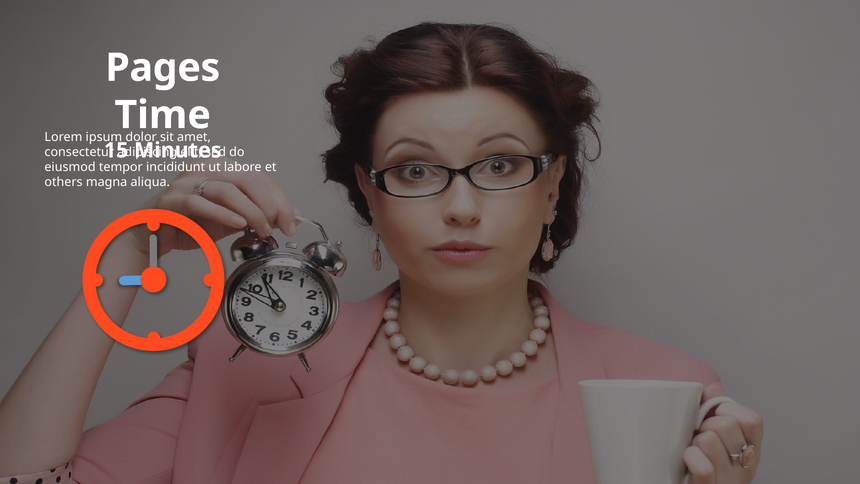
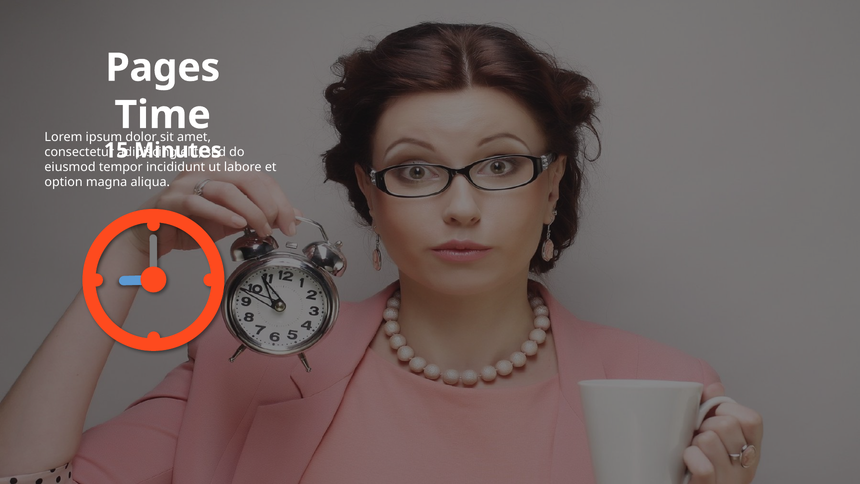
others: others -> option (64, 182)
